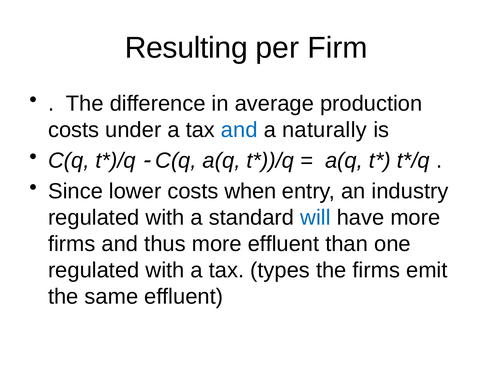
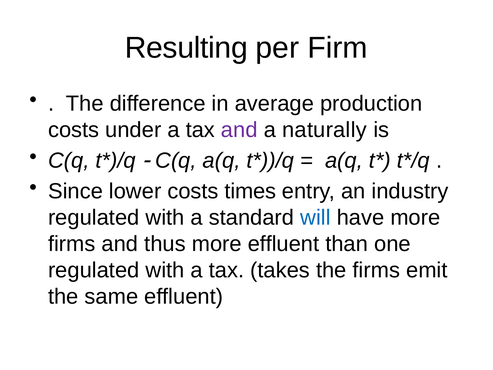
and colour: blue -> purple (239, 130)
when: when -> times (250, 191)
types: types -> takes (280, 270)
